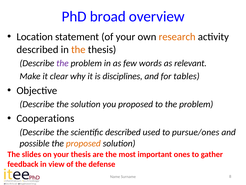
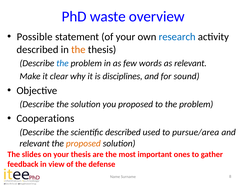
broad: broad -> waste (108, 16)
Location: Location -> Possible (35, 37)
research colour: orange -> blue (177, 37)
the colour: purple -> blue (62, 63)
tables: tables -> sound (187, 76)
pursue/ones: pursue/ones -> pursue/area (196, 132)
possible: possible -> relevant (35, 143)
